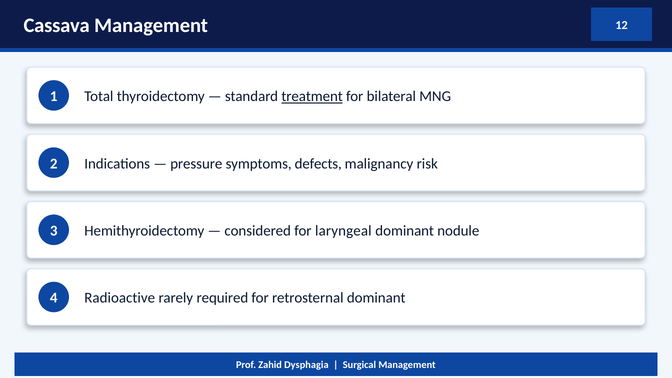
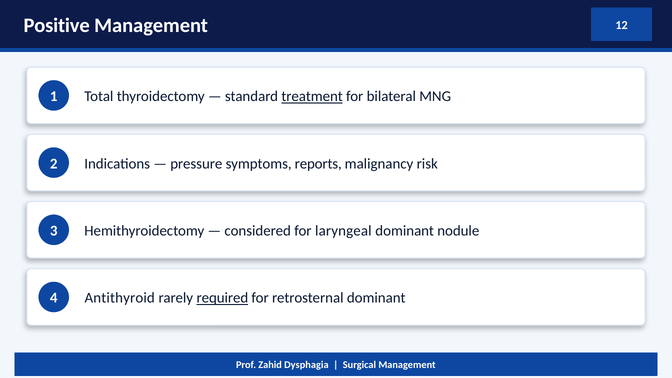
Cassava: Cassava -> Positive (57, 26)
defects: defects -> reports (318, 164)
Radioactive: Radioactive -> Antithyroid (120, 298)
required underline: none -> present (222, 298)
